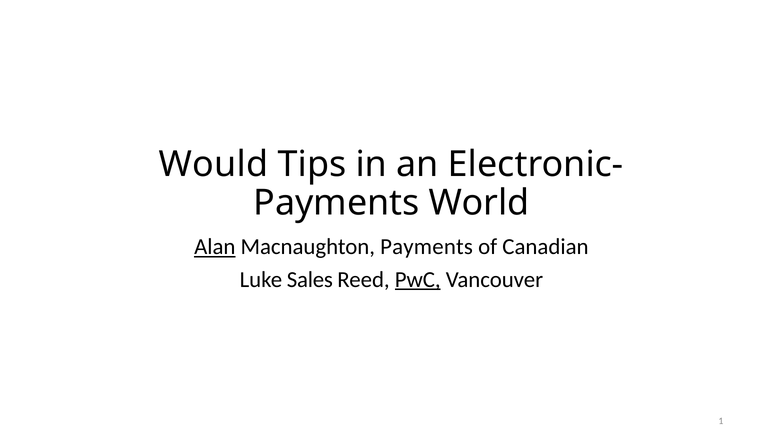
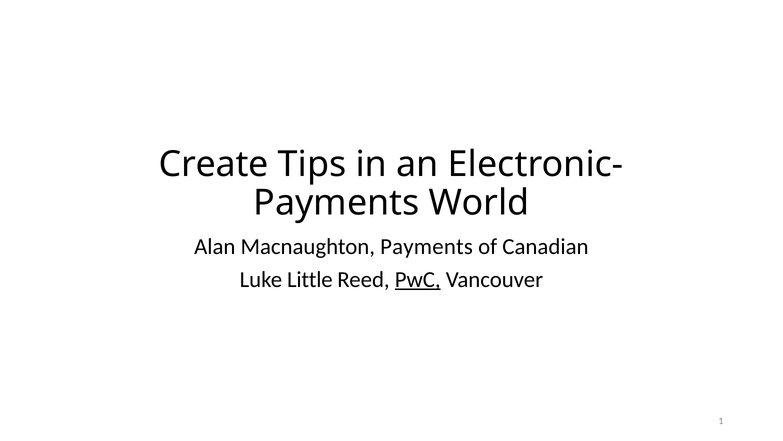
Would: Would -> Create (214, 164)
Alan underline: present -> none (215, 246)
Sales: Sales -> Little (310, 279)
